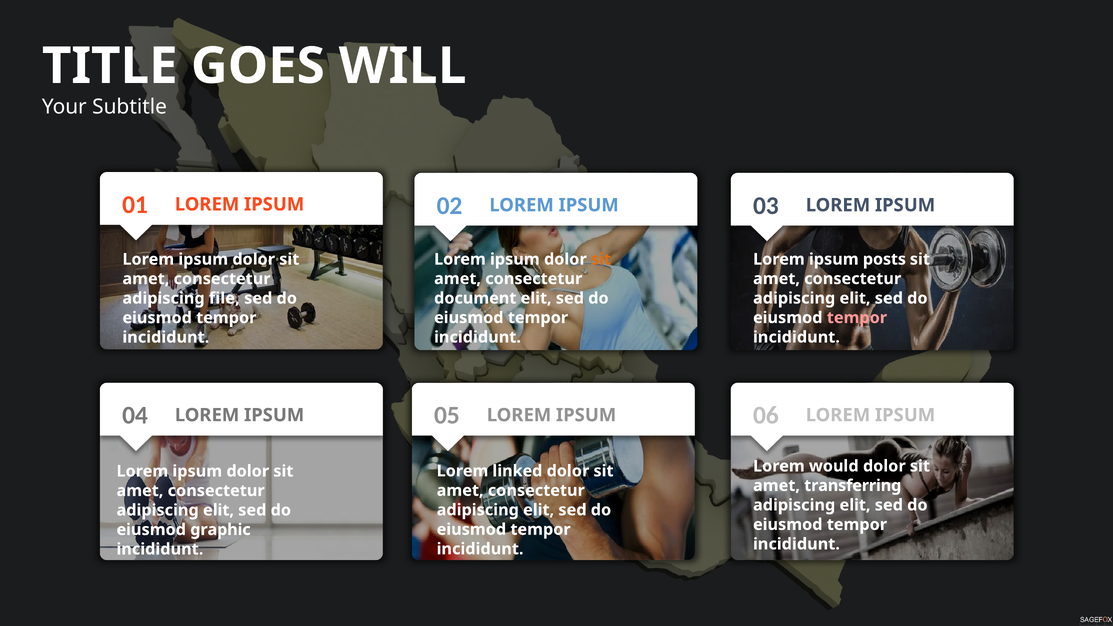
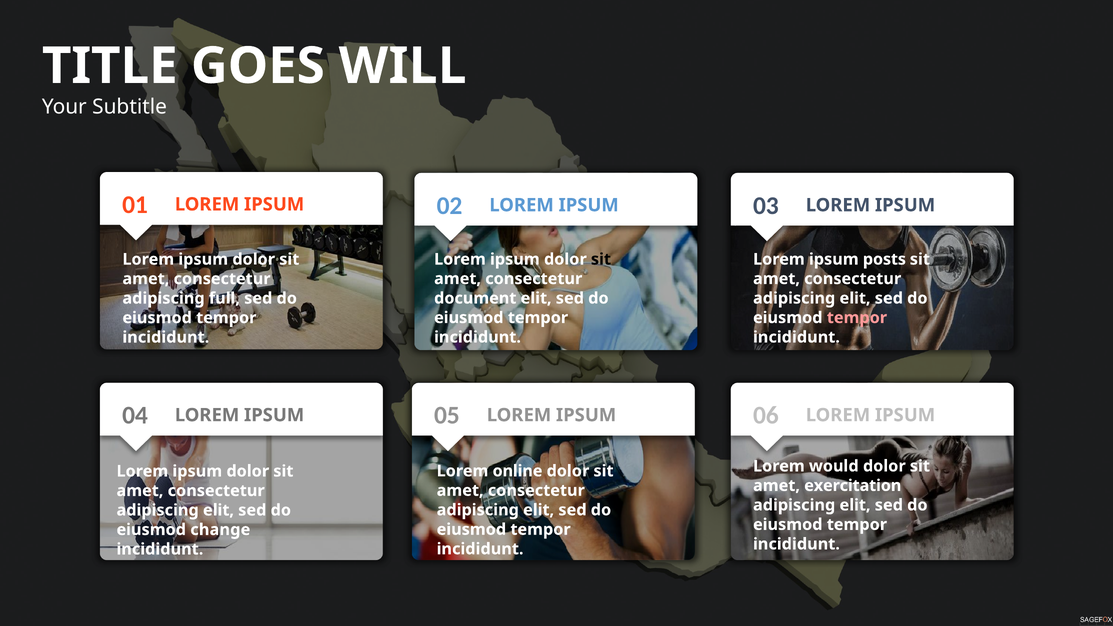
sit colour: orange -> black (601, 259)
file: file -> full (224, 298)
linked: linked -> online (517, 471)
transferring: transferring -> exercitation (853, 486)
graphic: graphic -> change (220, 530)
